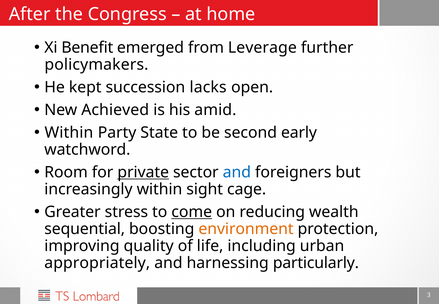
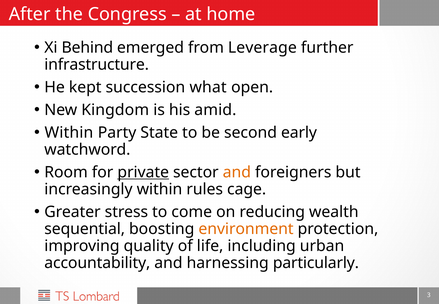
Benefit: Benefit -> Behind (87, 48)
policymakers: policymakers -> infrastructure (97, 65)
lacks: lacks -> what (208, 87)
Achieved: Achieved -> Kingdom (115, 110)
and colour: blue -> orange (237, 172)
sight: sight -> rules (205, 189)
come underline: present -> none (192, 212)
appropriately: appropriately -> accountability (97, 263)
